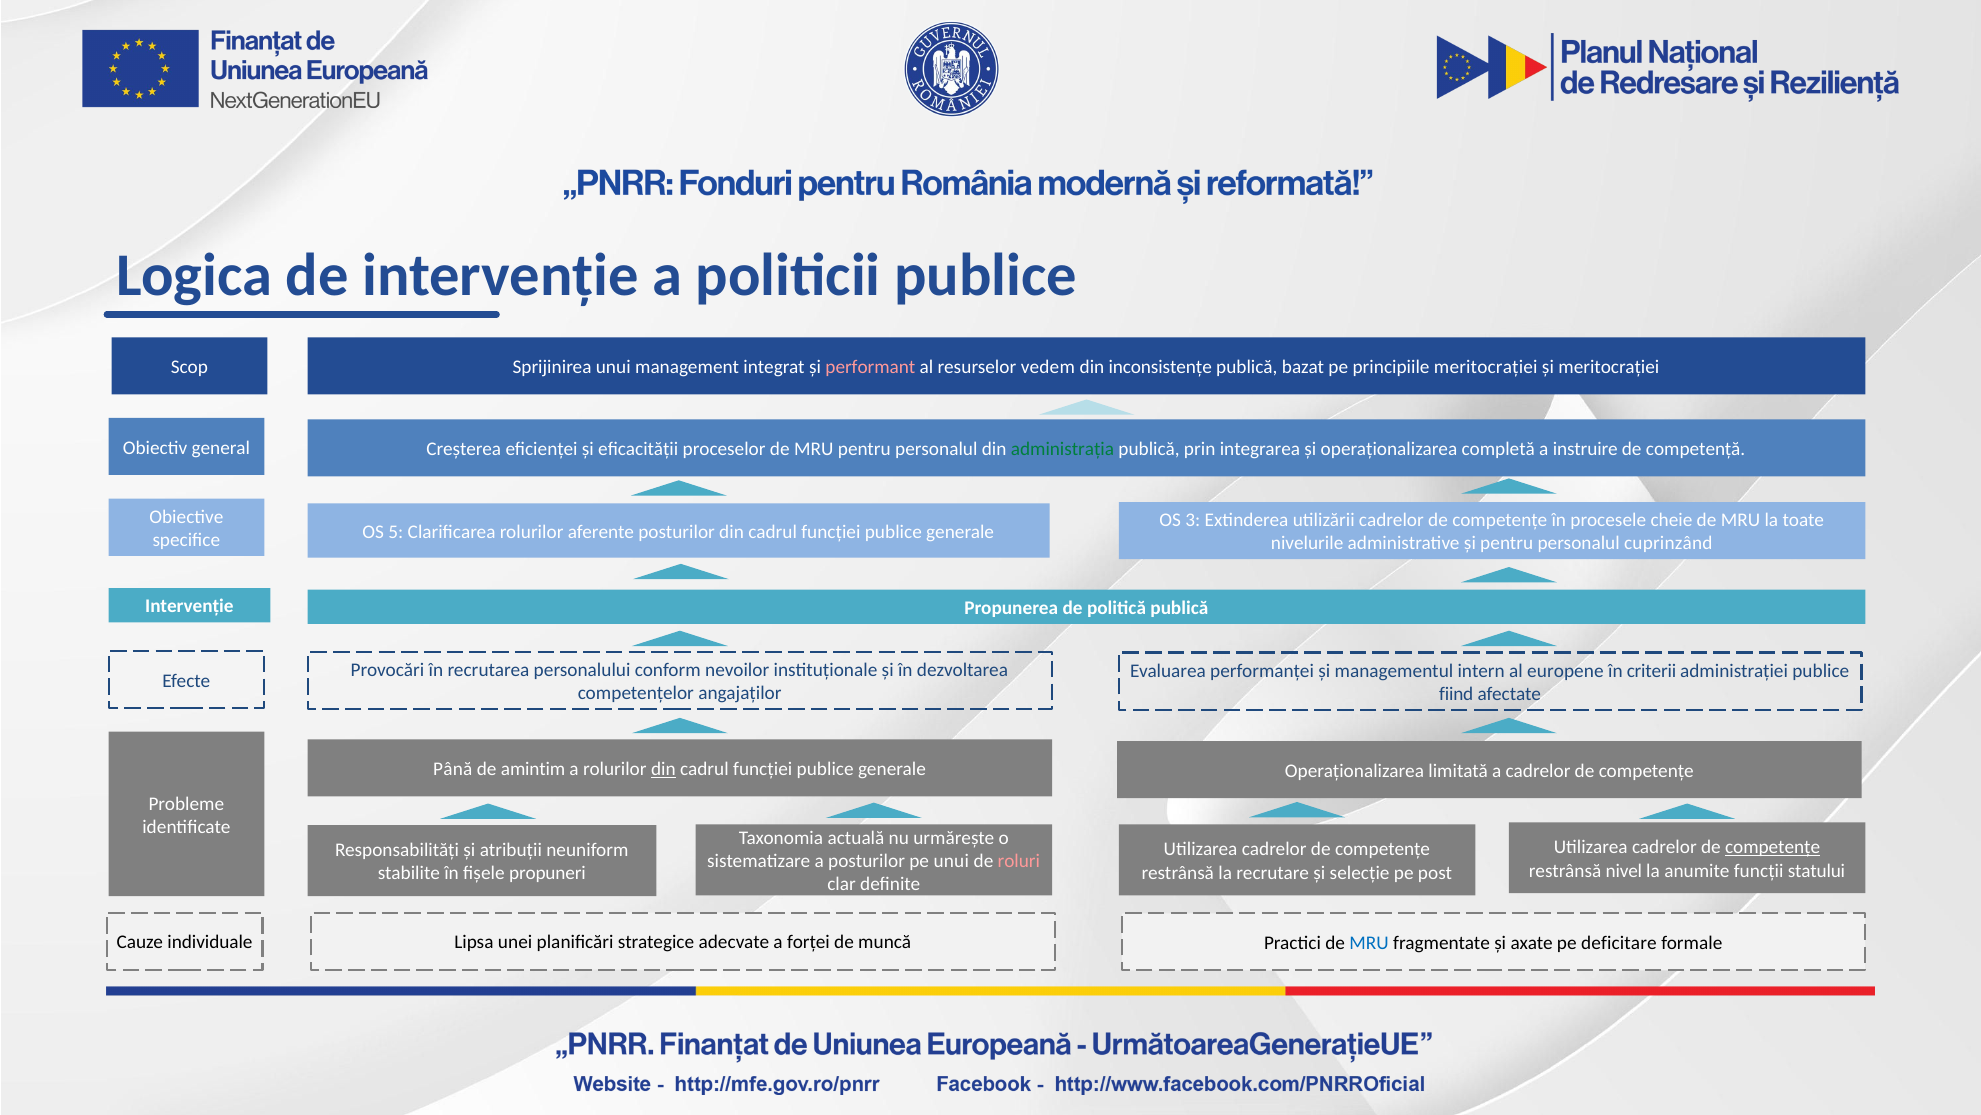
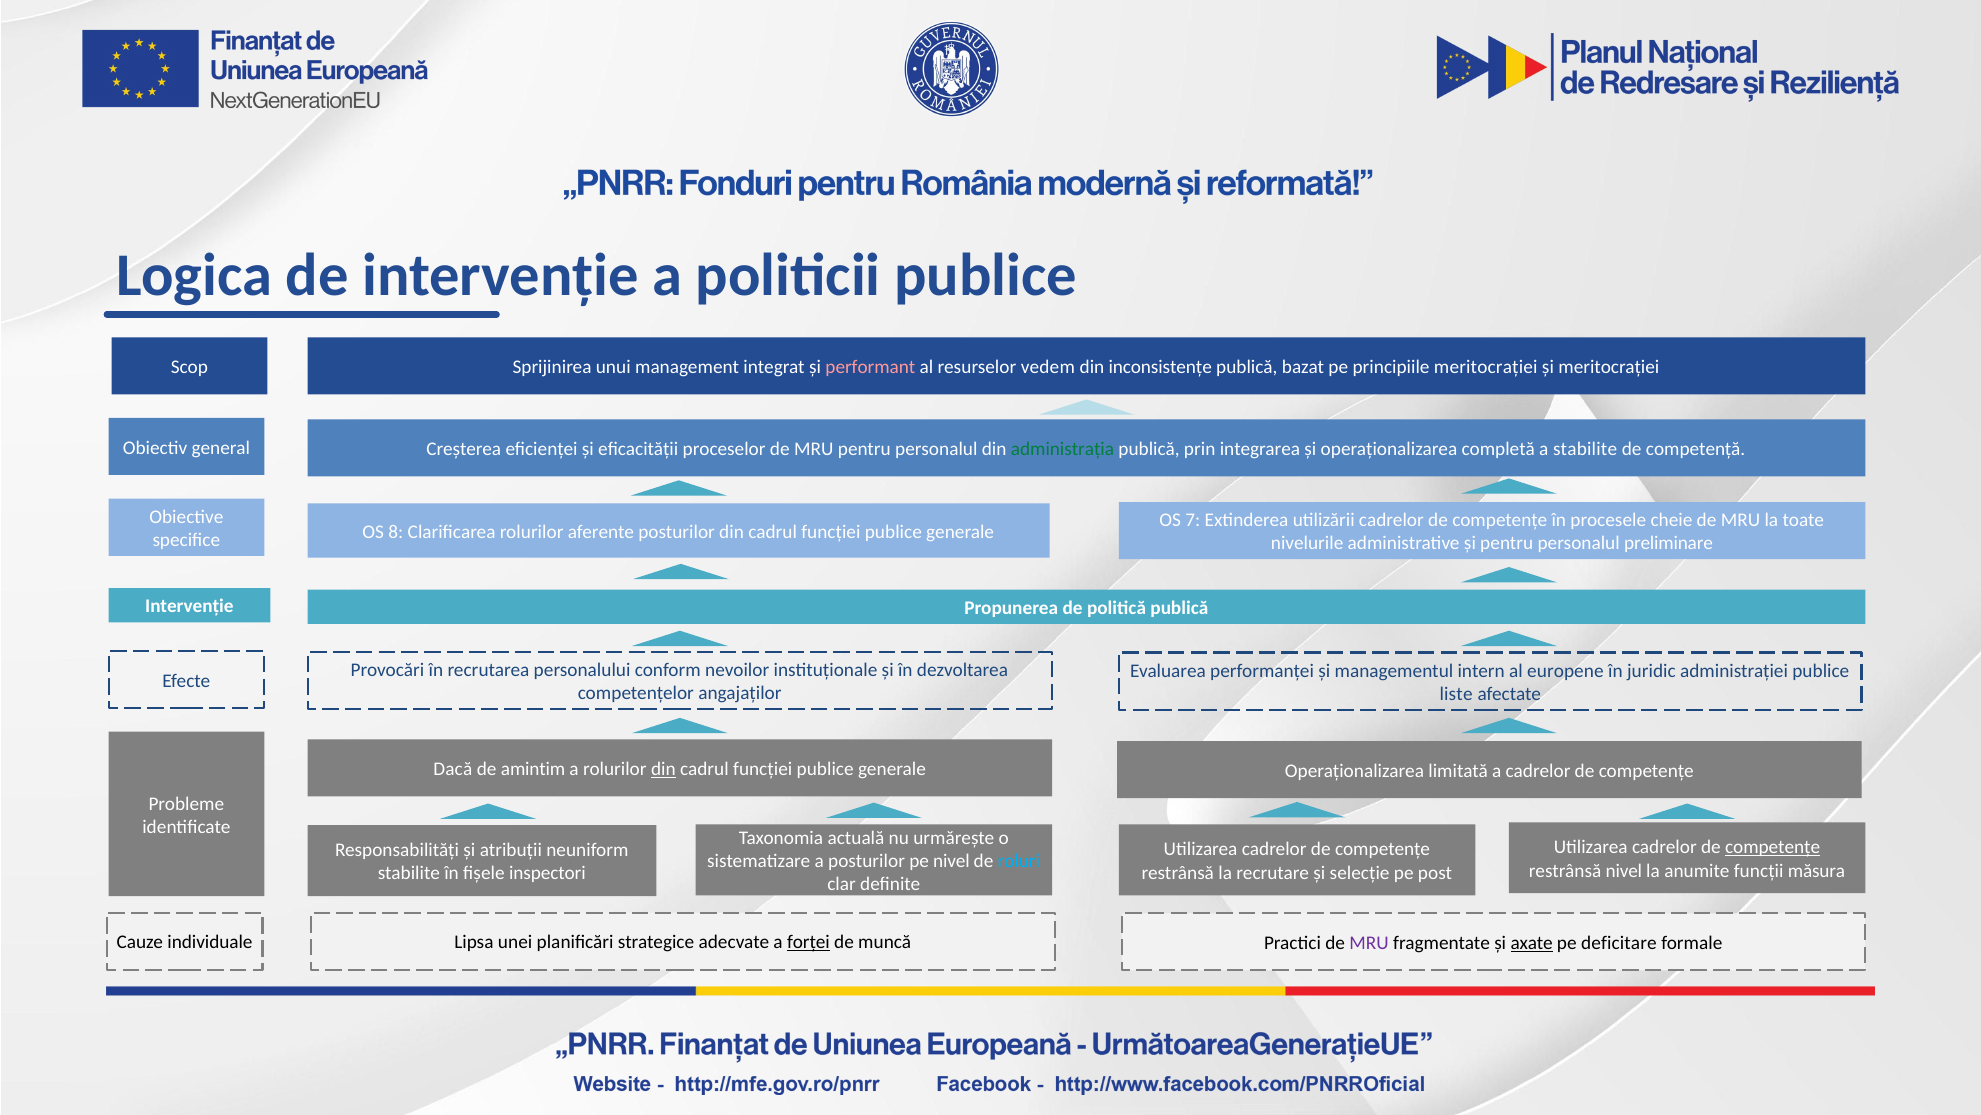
a instruire: instruire -> stabilite (1585, 449)
3: 3 -> 7 (1193, 520)
5: 5 -> 8 (396, 531)
cuprinzând: cuprinzând -> preliminare (1669, 543)
criterii: criterii -> juridic (1651, 670)
fiind: fiind -> liste (1456, 694)
Până: Până -> Dacă (453, 769)
pe unui: unui -> nivel (951, 861)
roluri colour: pink -> light blue (1019, 861)
statului: statului -> măsura (1816, 870)
propuneri: propuneri -> inspectori (547, 873)
forței underline: none -> present (808, 942)
MRU colour: blue -> purple (1369, 943)
axate underline: none -> present (1532, 943)
